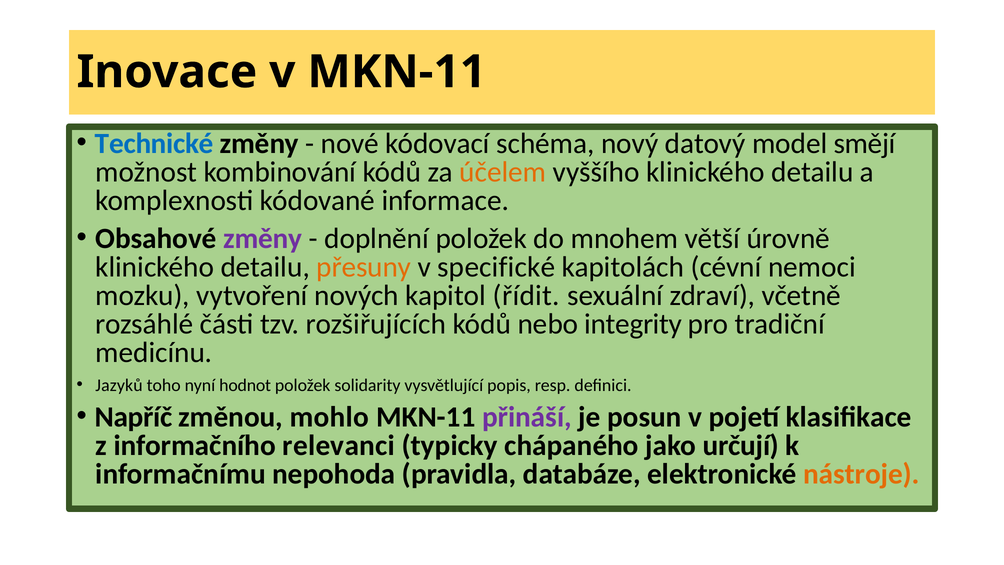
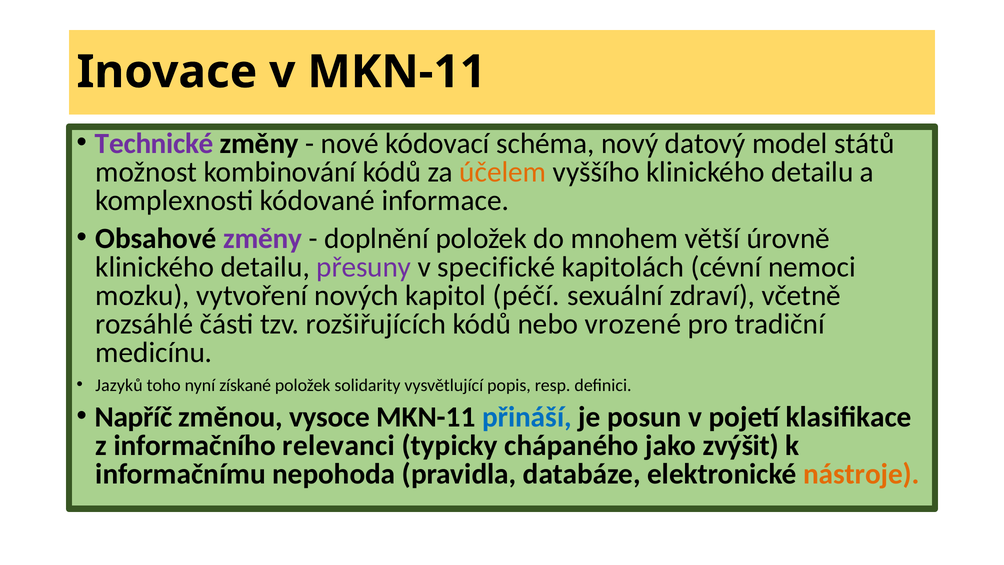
Technické colour: blue -> purple (154, 143)
smějí: smějí -> států (864, 143)
přesuny colour: orange -> purple (364, 267)
řídit: řídit -> péčí (526, 295)
integrity: integrity -> vrozené (633, 324)
hodnot: hodnot -> získané (245, 385)
mohlo: mohlo -> vysoce (330, 417)
přináší colour: purple -> blue (527, 417)
určují: určují -> zvýšit (741, 445)
